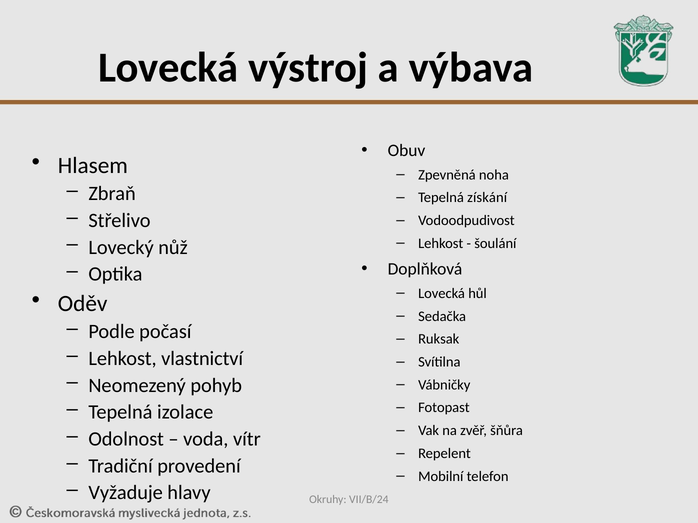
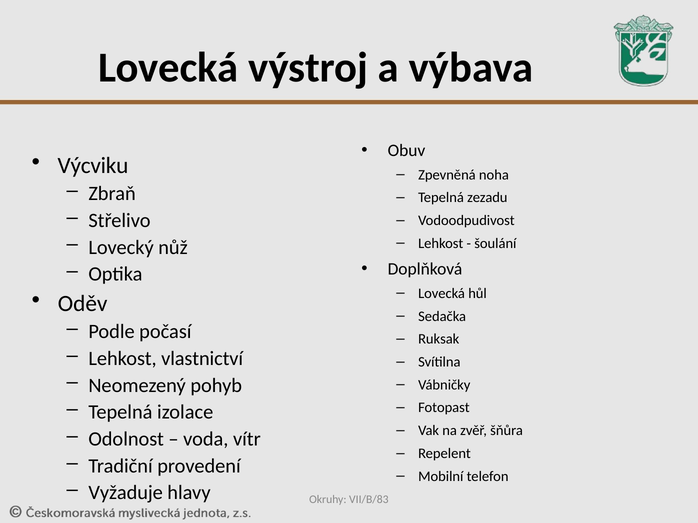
Hlasem: Hlasem -> Výcviku (93, 166)
získání: získání -> zezadu (487, 198)
VII/B/24: VII/B/24 -> VII/B/83 (369, 500)
